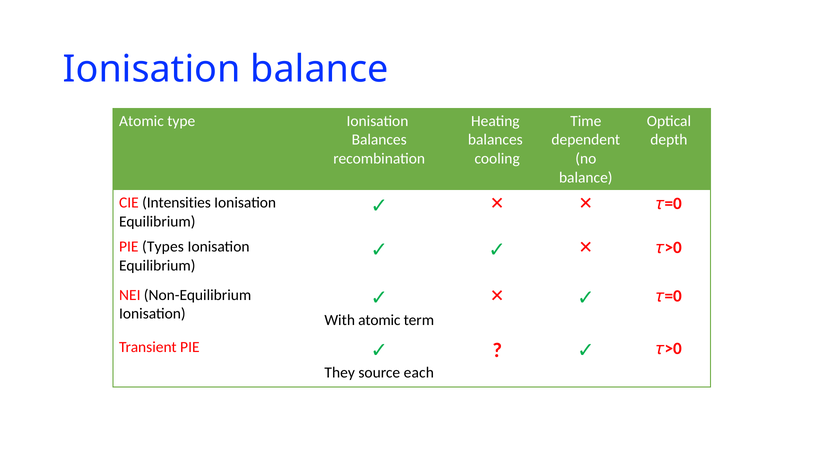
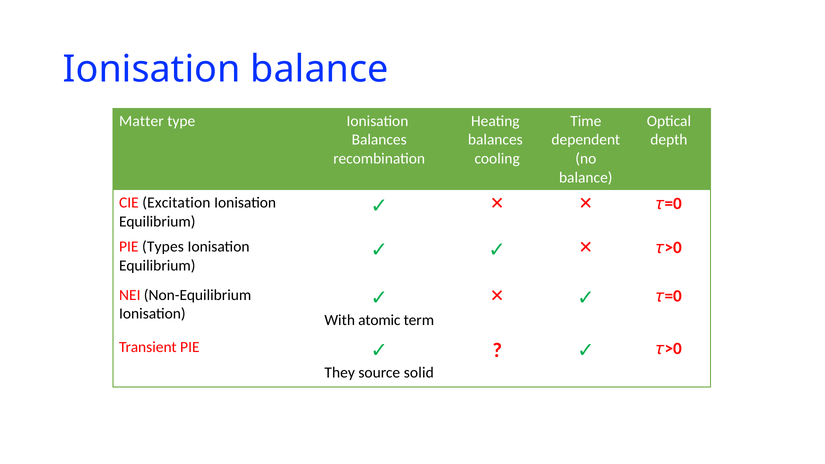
Atomic: Atomic -> Matter (141, 121)
Intensities: Intensities -> Excitation (176, 203)
each: each -> solid (419, 373)
